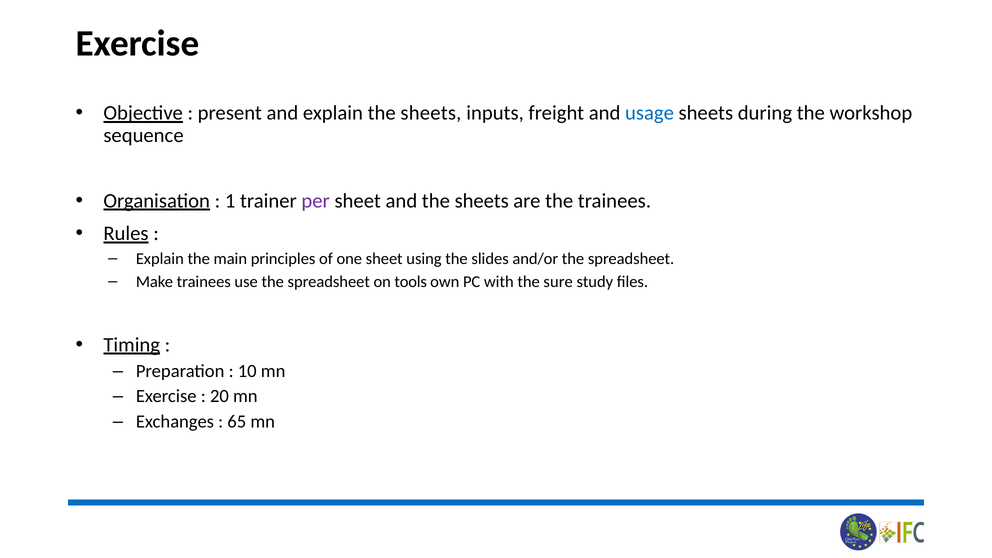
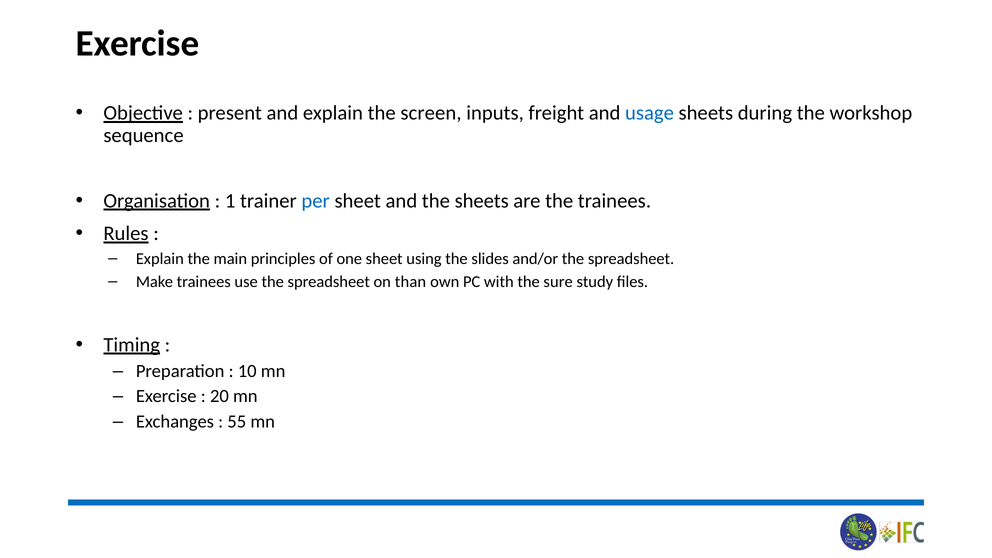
explain the sheets: sheets -> screen (431, 113)
per colour: purple -> blue (316, 201)
tools: tools -> than (410, 282)
65: 65 -> 55 (237, 422)
